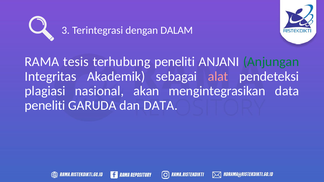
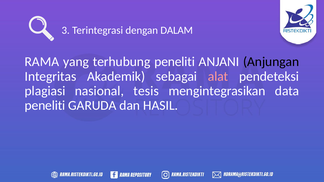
tesis: tesis -> yang (76, 62)
Anjungan colour: green -> black (271, 62)
akan: akan -> tesis (146, 91)
dan DATA: DATA -> HASIL (161, 106)
